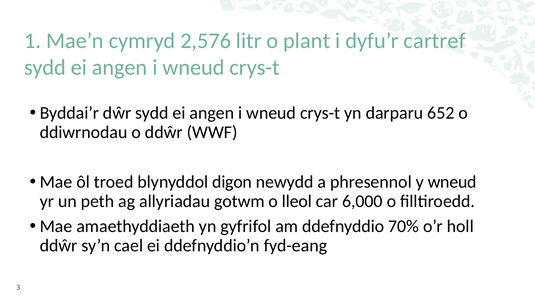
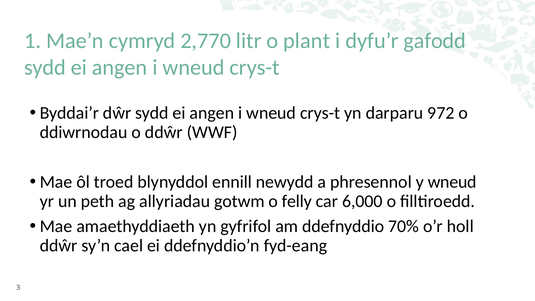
2,576: 2,576 -> 2,770 (206, 41)
cartref: cartref -> gafodd (435, 41)
652: 652 -> 972 (441, 113)
digon: digon -> ennill (232, 182)
lleol: lleol -> felly (297, 201)
